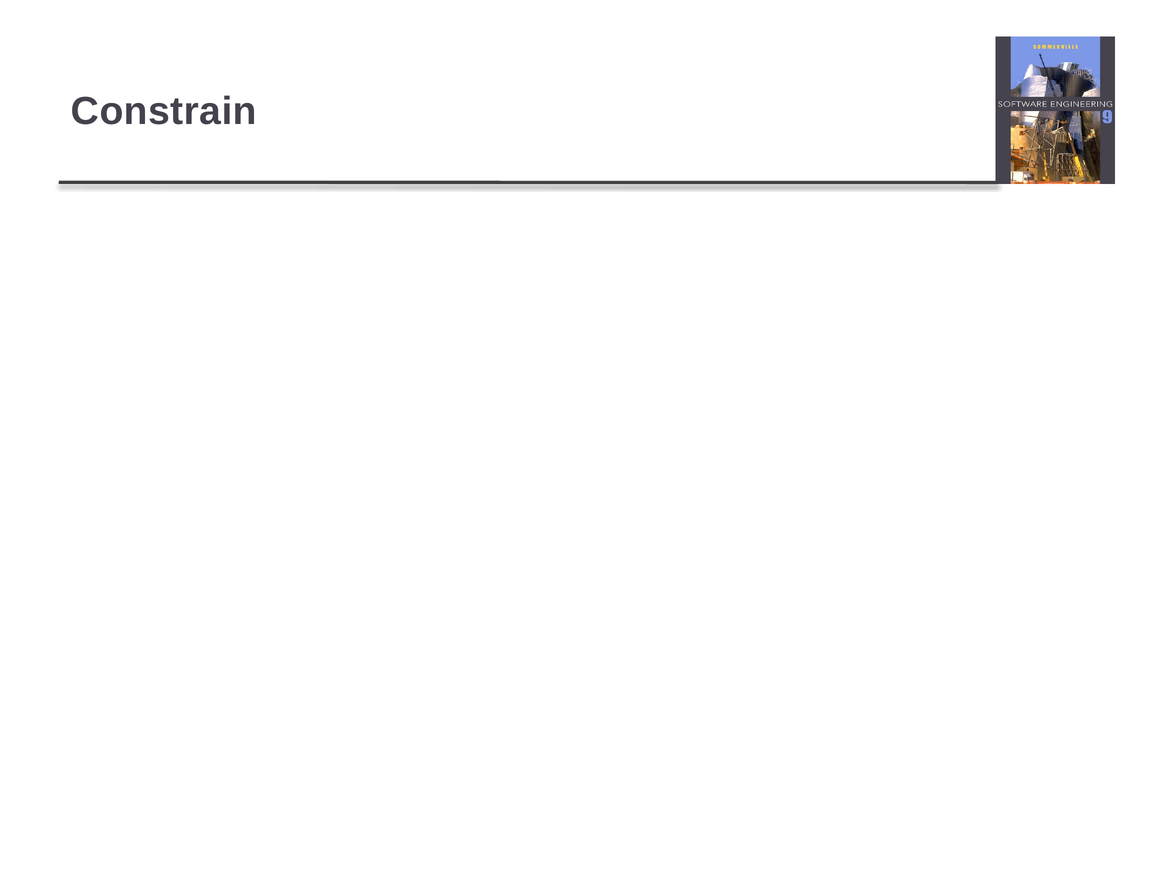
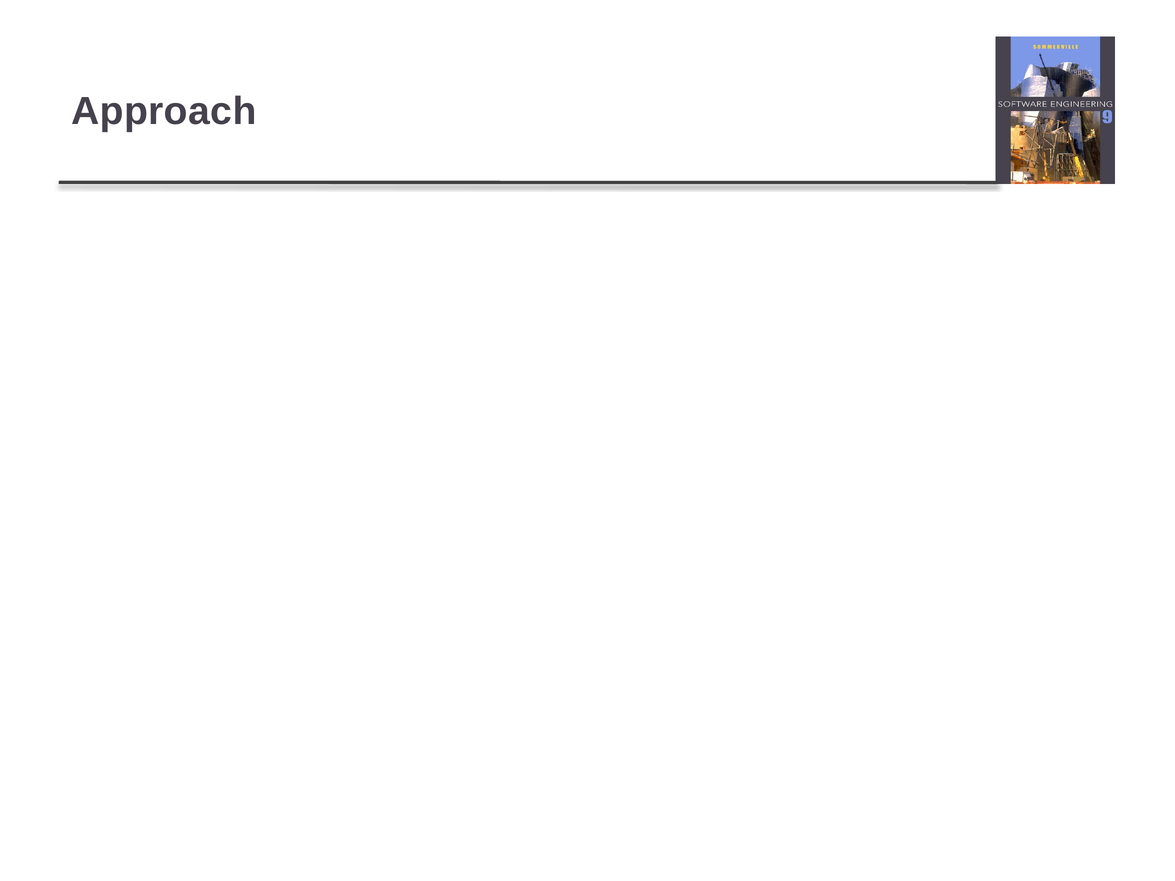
Constrain: Constrain -> Approach (164, 111)
